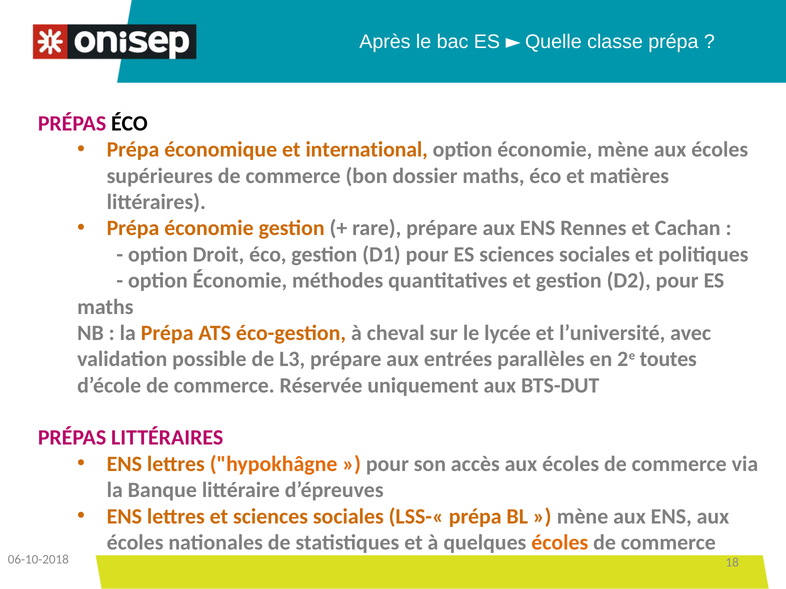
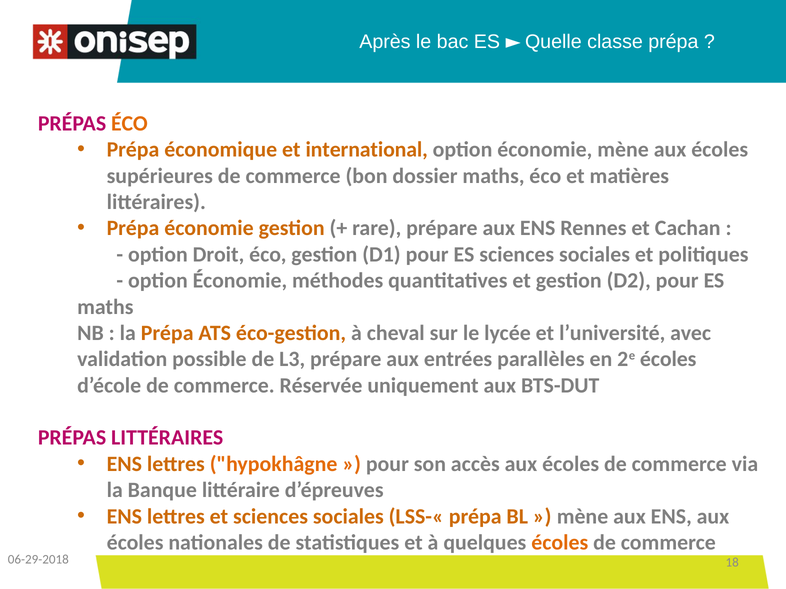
ÉCO colour: black -> orange (129, 124)
2e toutes: toutes -> écoles (668, 359)
06-10-2018: 06-10-2018 -> 06-29-2018 (38, 560)
